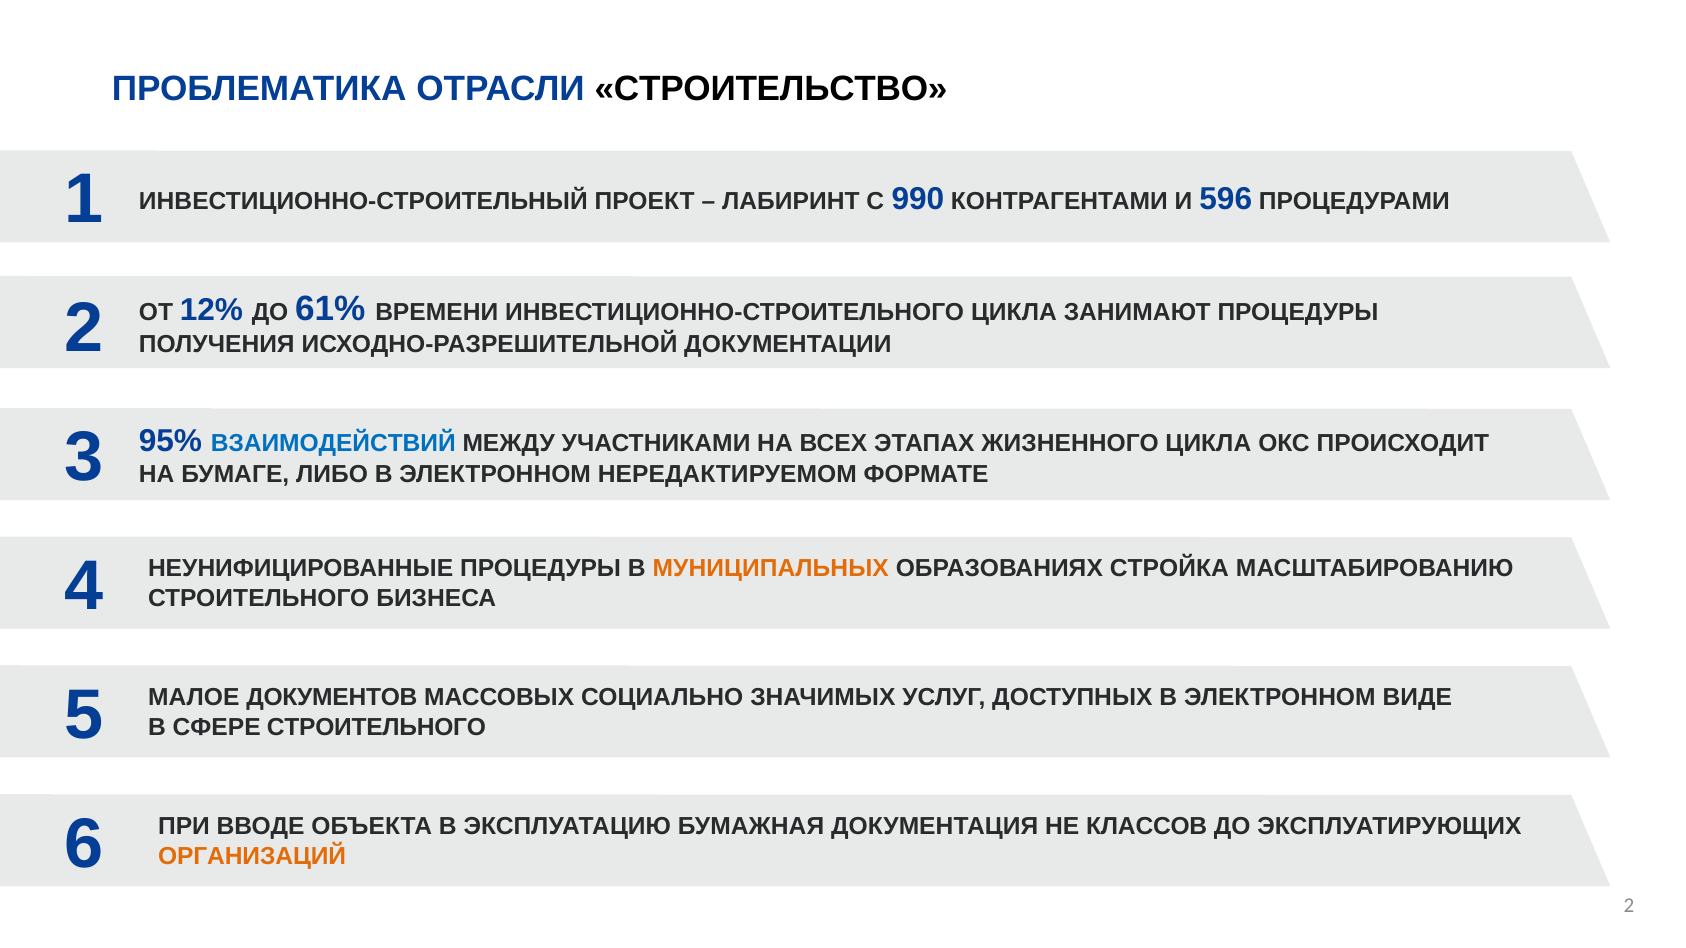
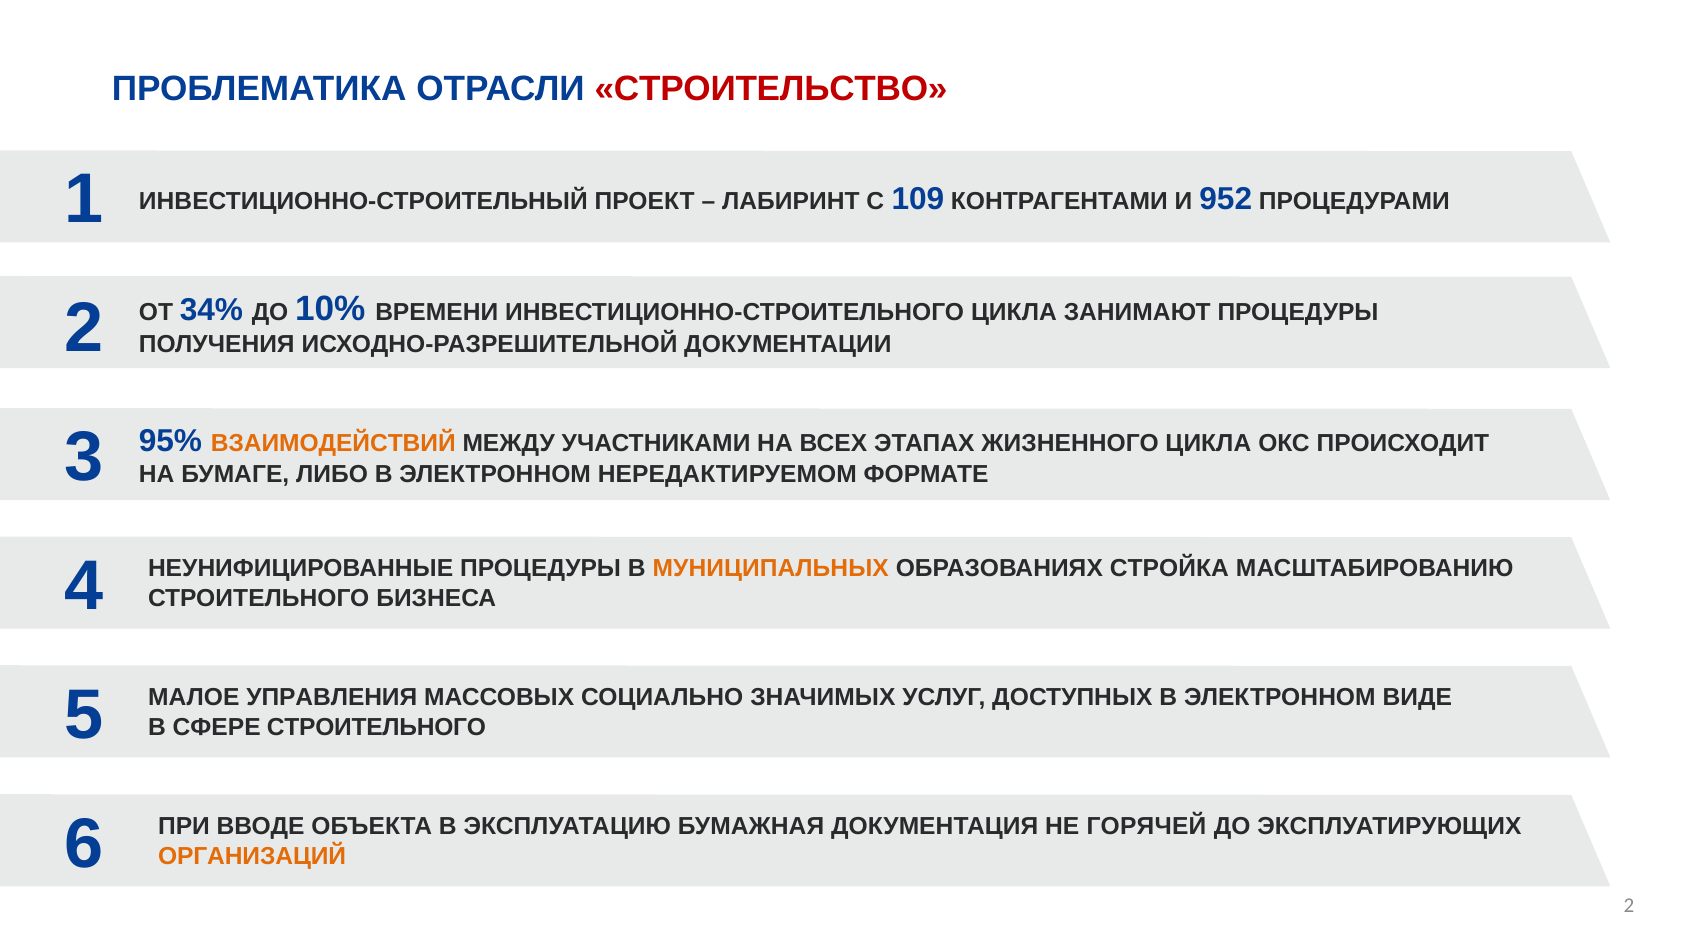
СТРОИТЕЛЬСТВО colour: black -> red (771, 89)
990: 990 -> 109 (918, 199)
596: 596 -> 952 (1226, 199)
12%: 12% -> 34% (211, 310)
61%: 61% -> 10% (330, 309)
ВЗАИМОДЕЙСТВИЙ colour: blue -> orange (333, 443)
ДОКУМЕНТОВ: ДОКУМЕНТОВ -> УПРАВЛЕНИЯ (332, 698)
КЛАССОВ: КЛАССОВ -> ГОРЯЧЕЙ (1146, 827)
